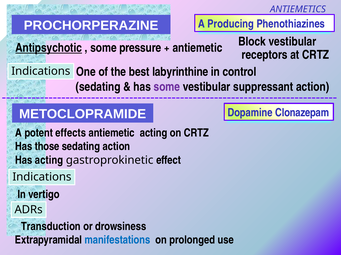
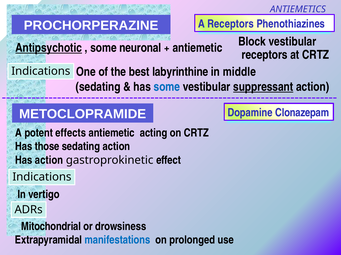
A Producing: Producing -> Receptors (231, 24)
pressure: pressure -> neuronal (140, 48)
control: control -> middle (239, 72)
some colour: purple -> blue (167, 87)
suppressant underline: none -> present (263, 87)
Has acting: acting -> action (49, 161)
Transduction: Transduction -> Mitochondrial (51, 227)
